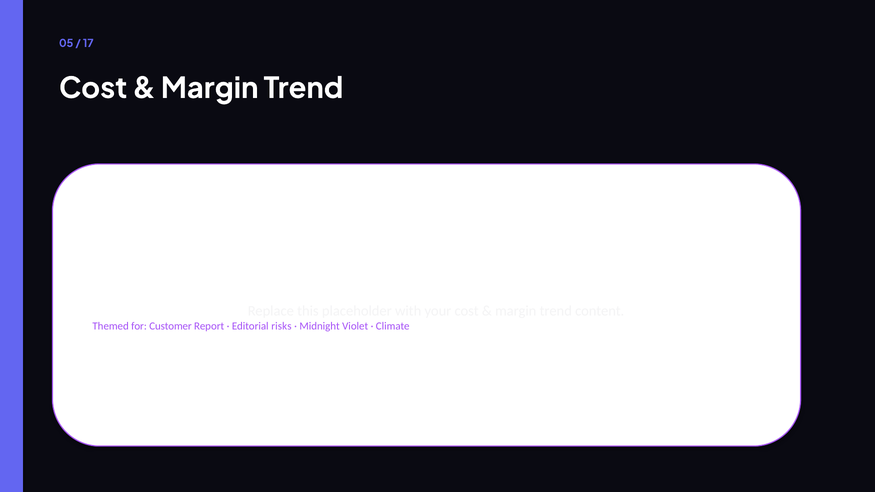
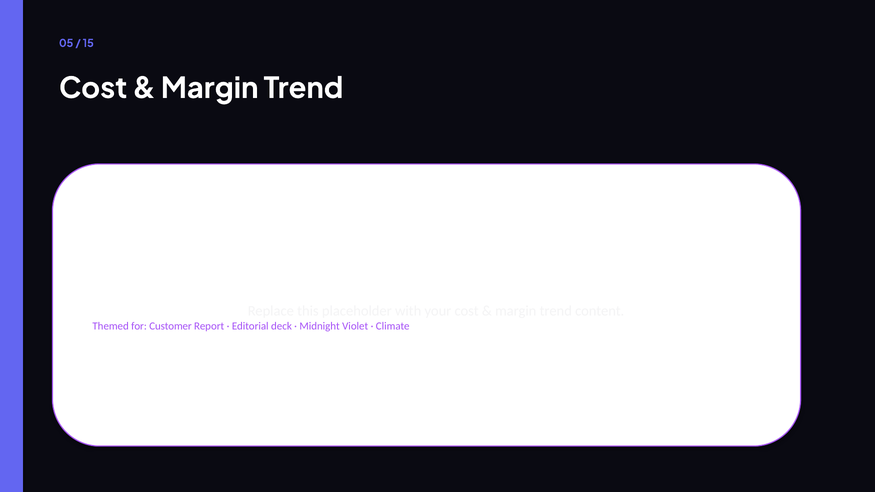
17: 17 -> 15 (88, 43)
risks: risks -> deck (281, 326)
